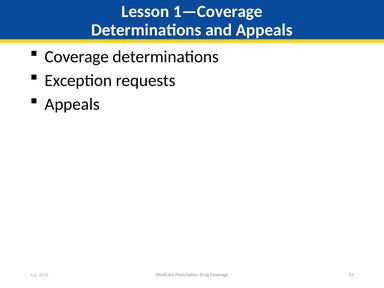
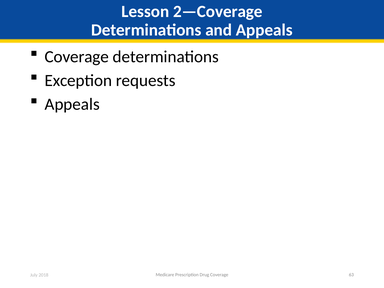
1—Coverage: 1—Coverage -> 2—Coverage (218, 12)
